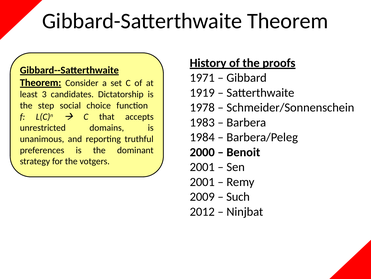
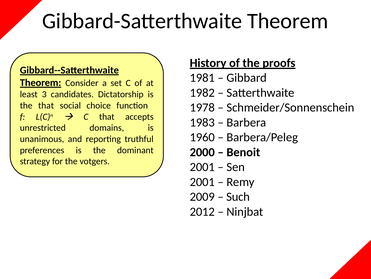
1971: 1971 -> 1981 (202, 78)
1919: 1919 -> 1982 (202, 92)
the step: step -> that (46, 105)
1984: 1984 -> 1960 (202, 137)
